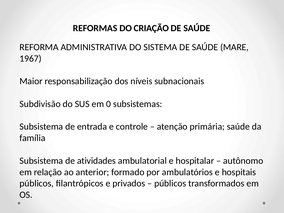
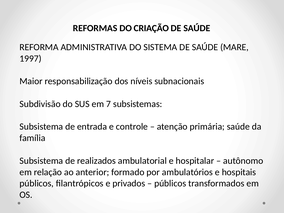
1967: 1967 -> 1997 (31, 58)
0: 0 -> 7 (109, 104)
atividades: atividades -> realizados (96, 161)
